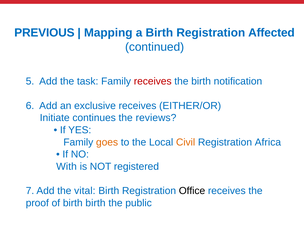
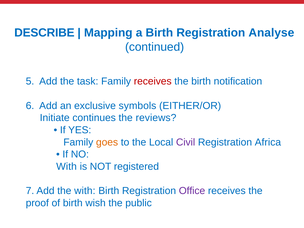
PREVIOUS: PREVIOUS -> DESCRIBE (44, 33)
Affected: Affected -> Analyse (271, 33)
exclusive receives: receives -> symbols (137, 106)
Civil colour: orange -> purple (186, 142)
the vital: vital -> with (85, 191)
Office colour: black -> purple (192, 191)
birth birth: birth -> wish (96, 203)
